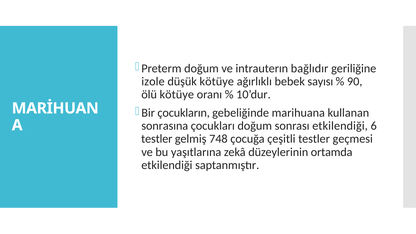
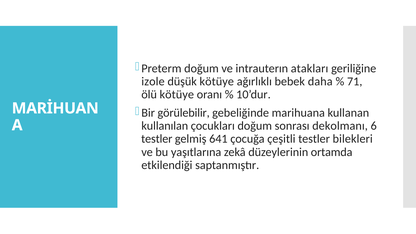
bağlıdır: bağlıdır -> atakları (310, 68)
sayısı: sayısı -> daha (320, 81)
90: 90 -> 71 (355, 81)
çocukların: çocukların -> görülebilir (184, 113)
sonrasına: sonrasına -> kullanılan (165, 126)
sonrası etkilendiği: etkilendiği -> dekolmanı (340, 126)
748: 748 -> 641 (218, 139)
geçmesi: geçmesi -> bilekleri (353, 139)
